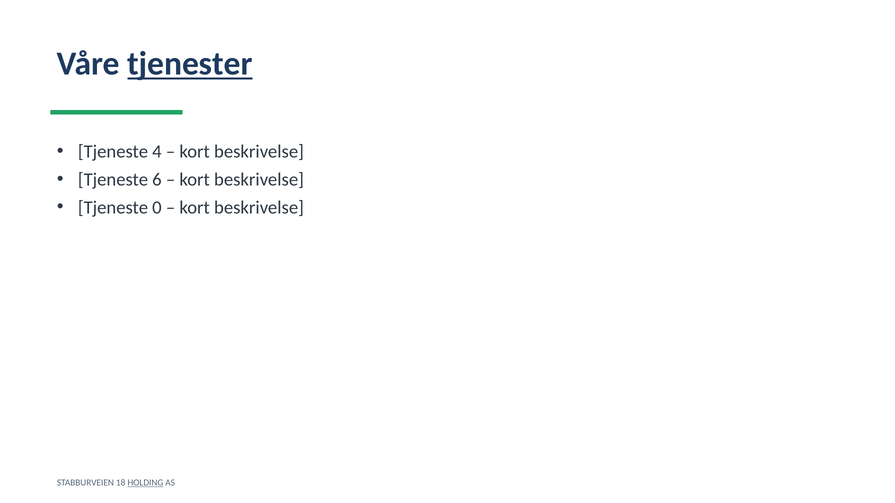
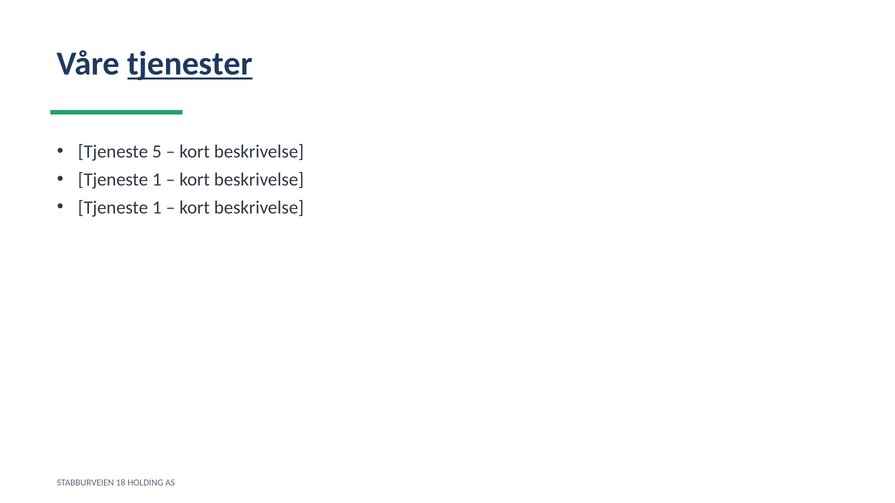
4: 4 -> 5 (157, 152)
6: 6 -> 1 (157, 180)
0: 0 -> 1 (157, 208)
HOLDING underline: present -> none (145, 483)
